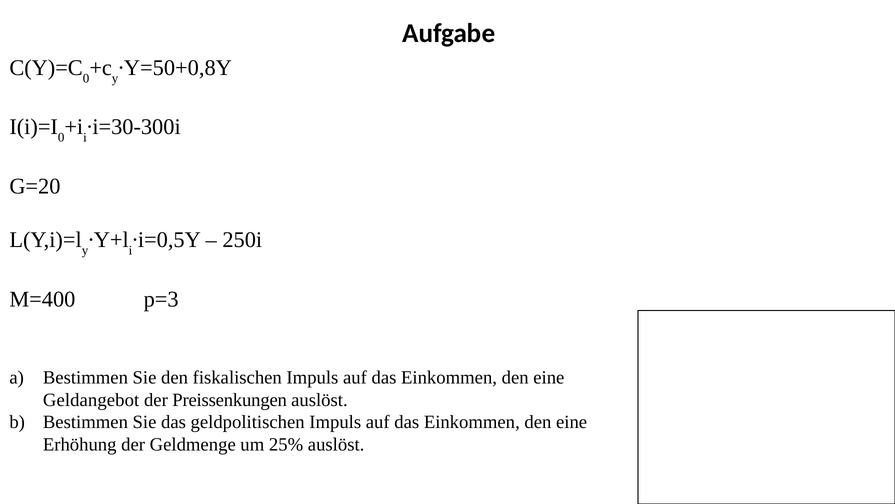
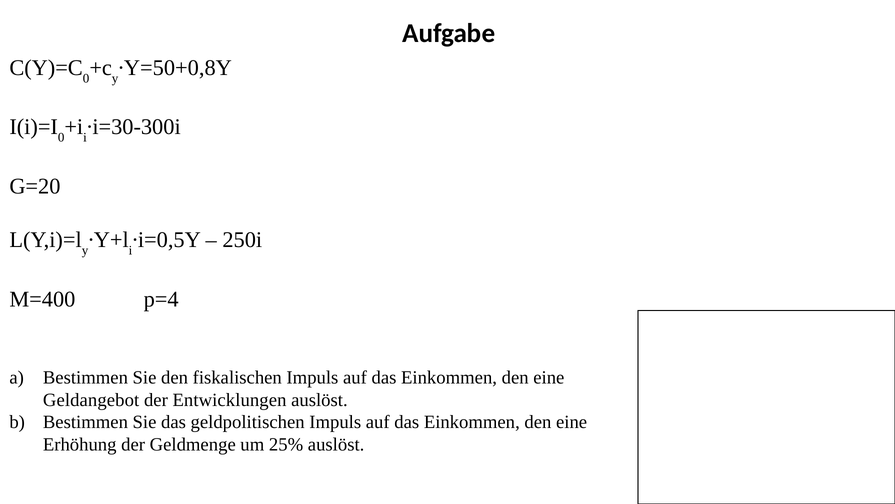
p=3: p=3 -> p=4 (161, 299)
Preissenkungen: Preissenkungen -> Entwicklungen (229, 399)
